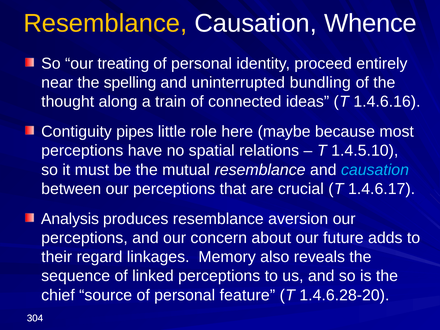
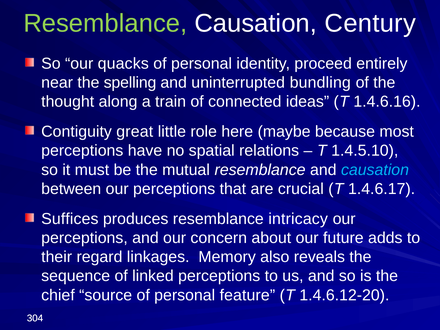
Resemblance colour: yellow -> light green (105, 23)
Whence: Whence -> Century (370, 23)
treating: treating -> quacks (123, 63)
pipes: pipes -> great (135, 132)
Analysis: Analysis -> Suffices (70, 219)
aversion: aversion -> intricacy (298, 219)
1.4.6.28-20: 1.4.6.28-20 -> 1.4.6.12-20 (344, 295)
